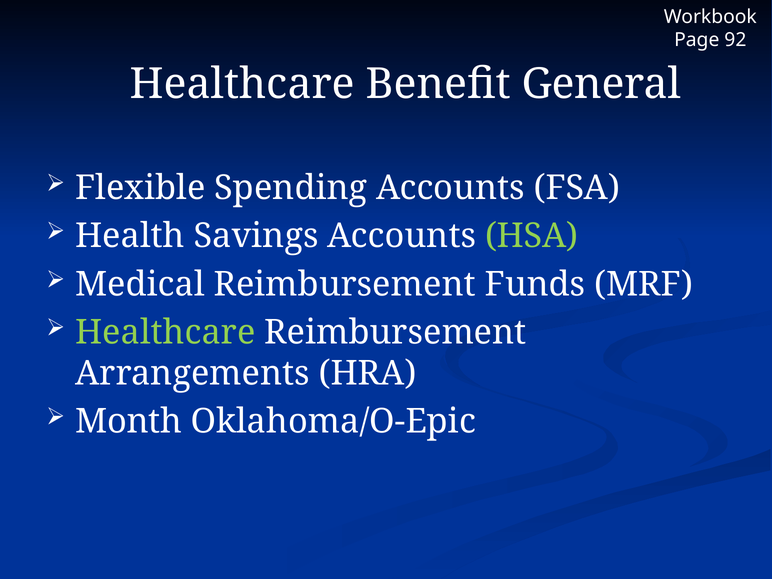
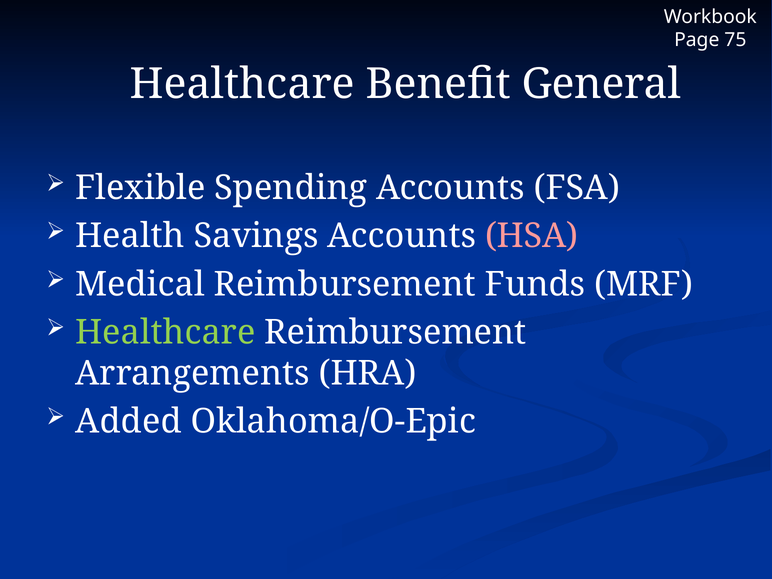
92: 92 -> 75 (735, 40)
HSA colour: light green -> pink (532, 236)
Month: Month -> Added (128, 421)
